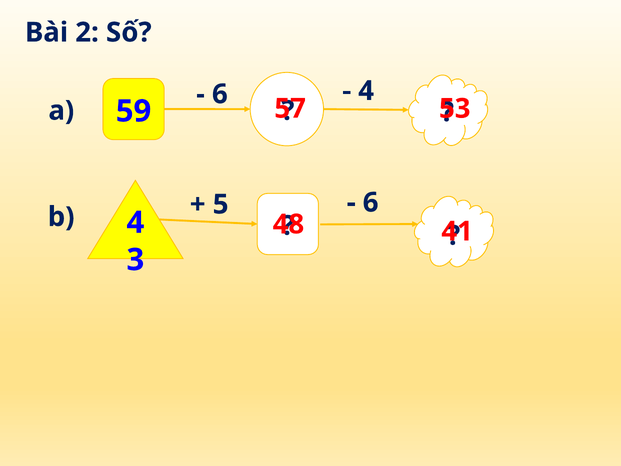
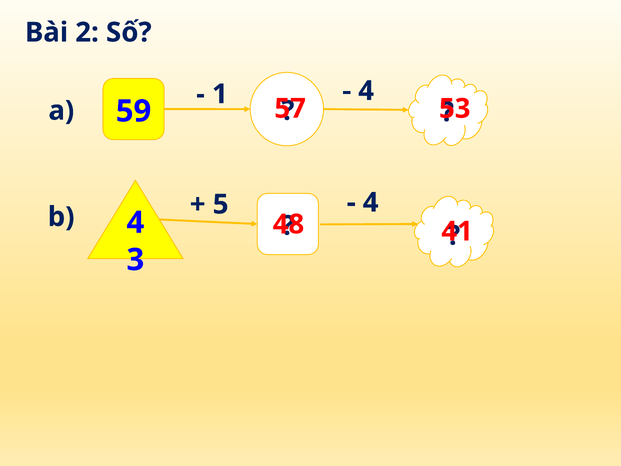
6: 6 -> 1 (220, 94)
6: 6 -> 4 (371, 202)
